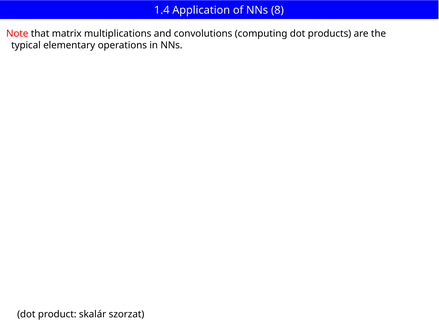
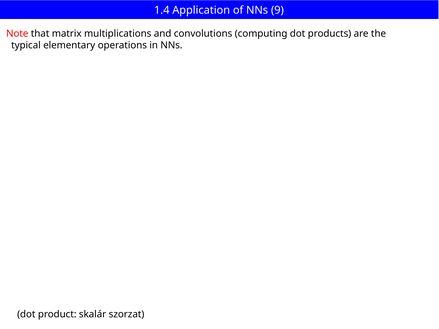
8: 8 -> 9 (277, 10)
